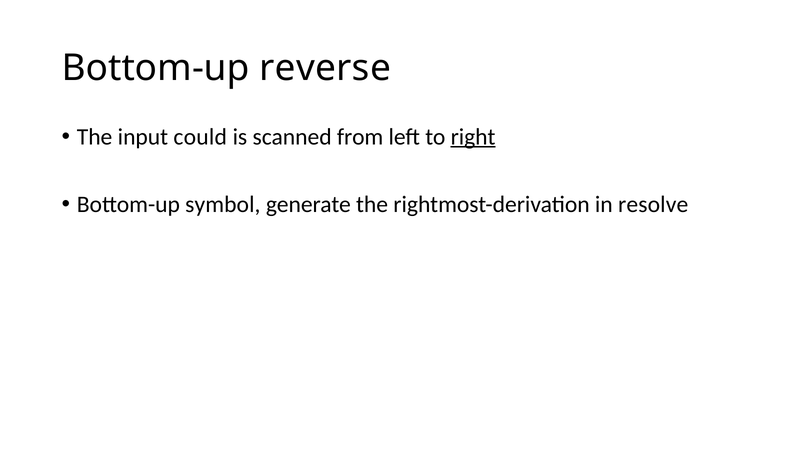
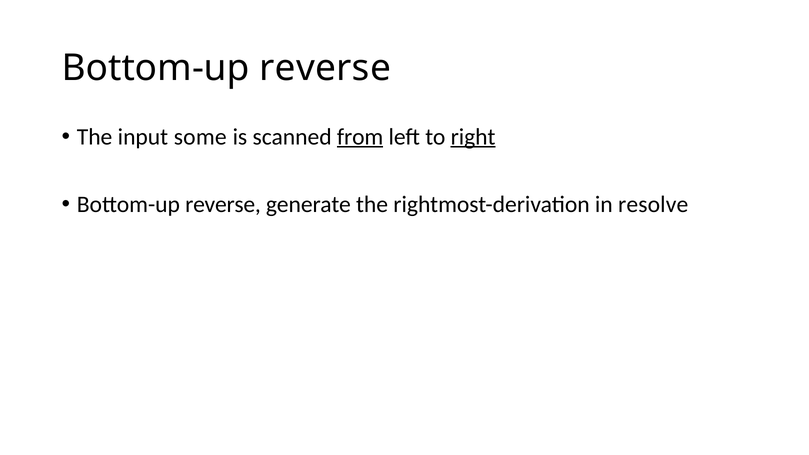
could: could -> some (200, 137)
from underline: none -> present (360, 137)
symbol: symbol -> reverse (223, 205)
